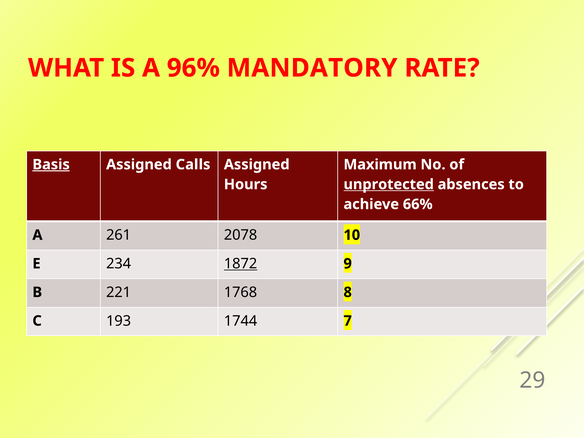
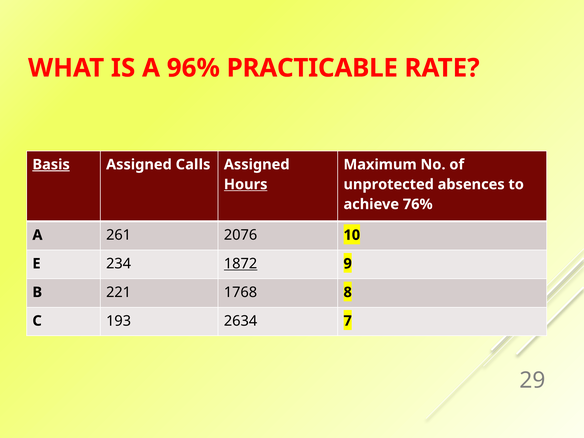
MANDATORY: MANDATORY -> PRACTICABLE (312, 68)
Hours underline: none -> present (246, 184)
unprotected underline: present -> none (389, 184)
66%: 66% -> 76% (418, 204)
2078: 2078 -> 2076 (241, 235)
1744: 1744 -> 2634 (241, 321)
